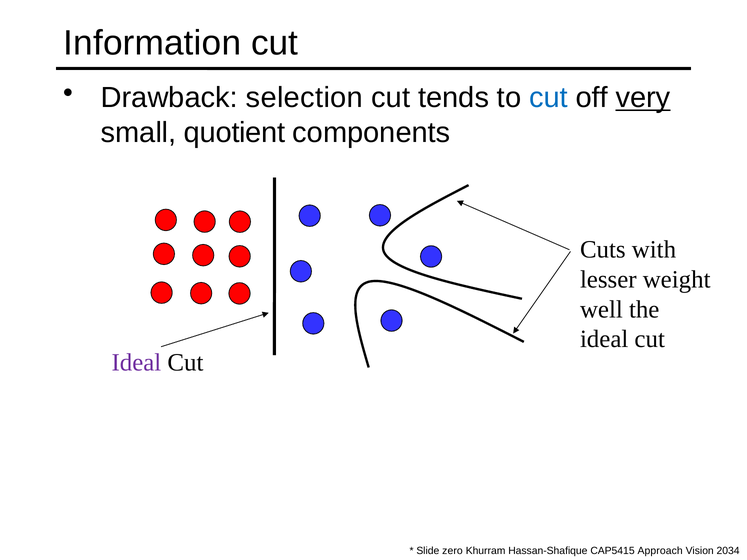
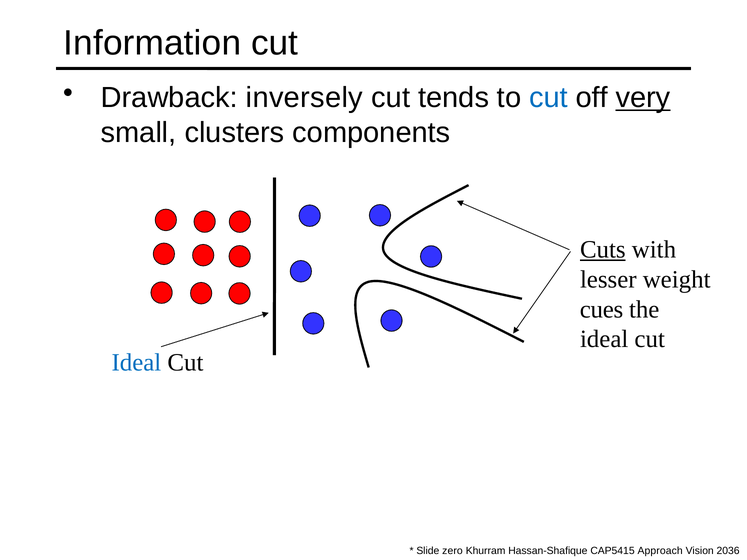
selection: selection -> inversely (304, 98)
quotient: quotient -> clusters (234, 133)
Cuts underline: none -> present (603, 250)
well: well -> cues (602, 310)
Ideal colour: purple -> blue (136, 363)
2034: 2034 -> 2036 (728, 551)
